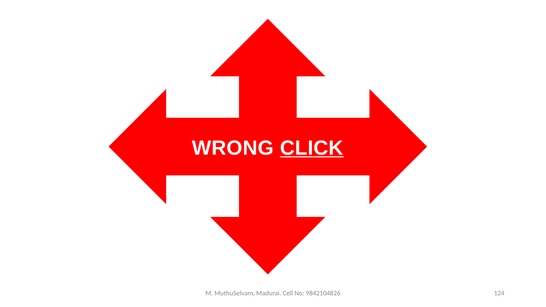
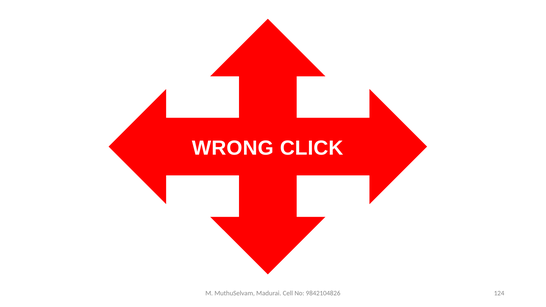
CLICK underline: present -> none (312, 148)
